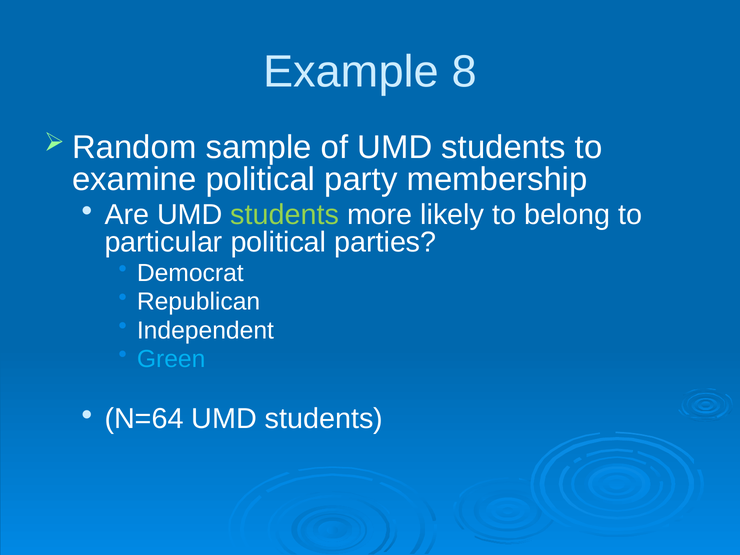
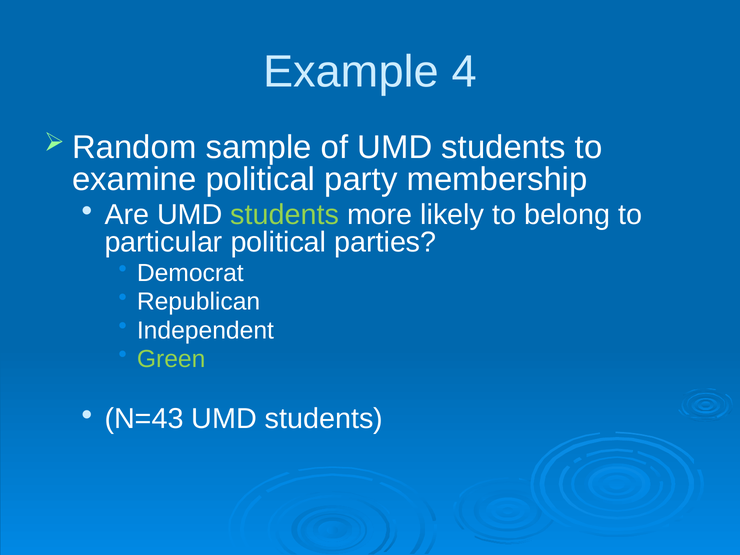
8: 8 -> 4 (464, 72)
Green colour: light blue -> light green (171, 359)
N=64: N=64 -> N=43 (144, 419)
